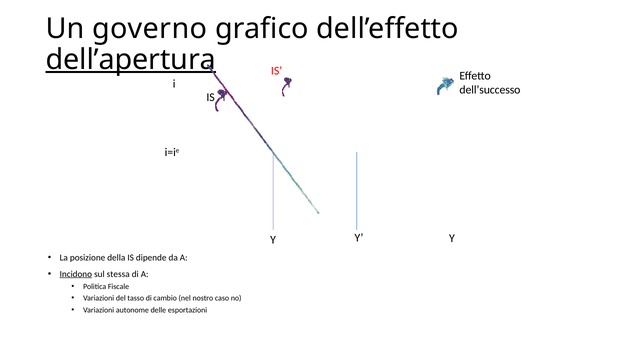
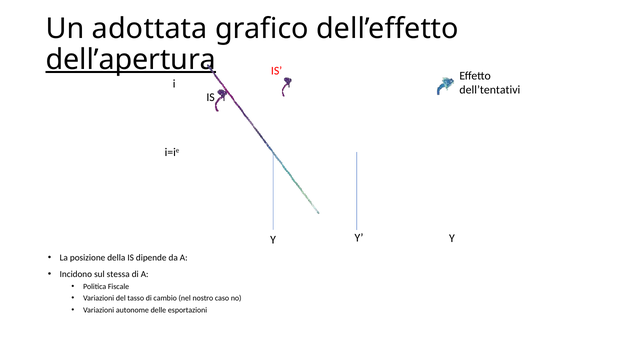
governo: governo -> adottata (150, 29)
dell’successo: dell’successo -> dell’tentativi (490, 90)
Incidono underline: present -> none (76, 274)
